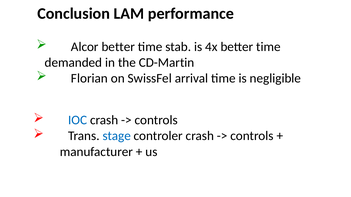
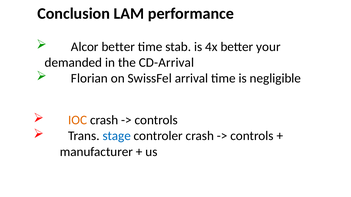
4x better time: time -> your (268, 47)
CD-Martin: CD-Martin -> CD-Arrival (167, 63)
IOC colour: blue -> orange (78, 120)
